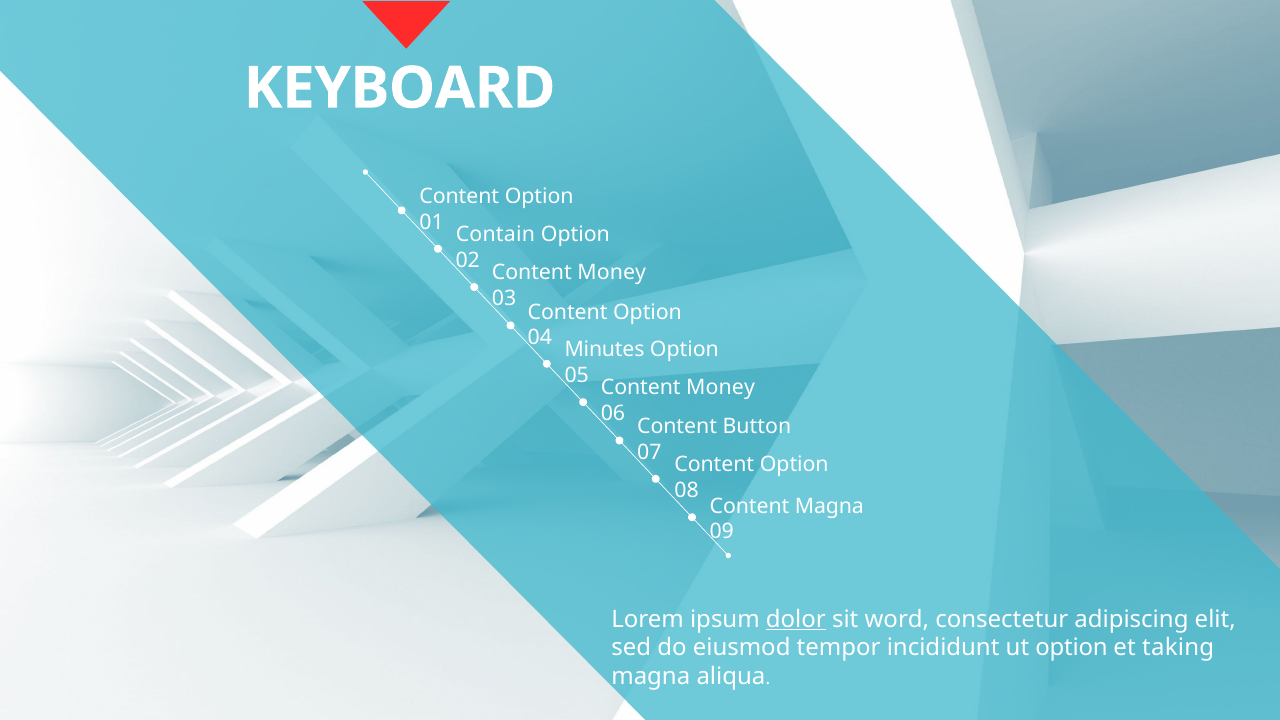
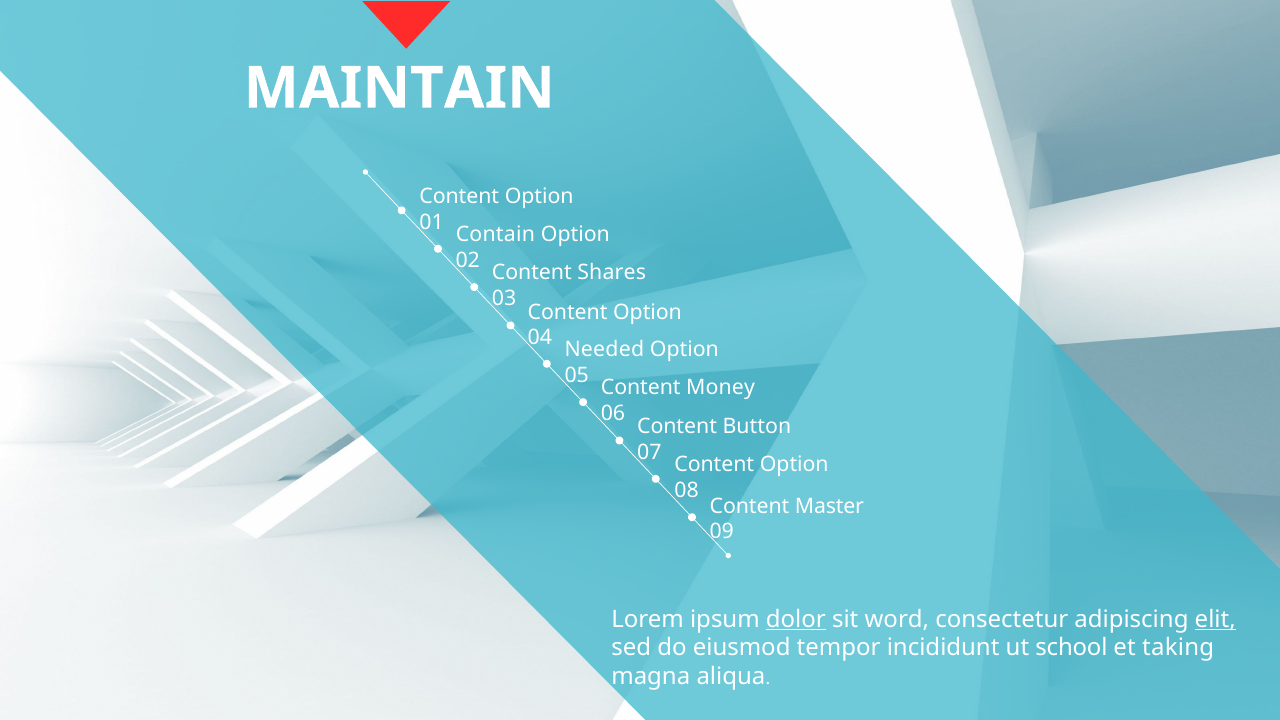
KEYBOARD: KEYBOARD -> MAINTAIN (399, 88)
Money: Money -> Shares (612, 273)
Minutes: Minutes -> Needed (604, 350)
Content Magna: Magna -> Master (829, 506)
elit underline: none -> present (1215, 619)
ut option: option -> school (1071, 648)
